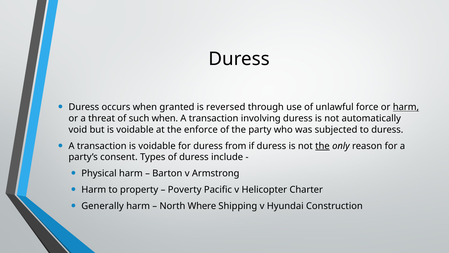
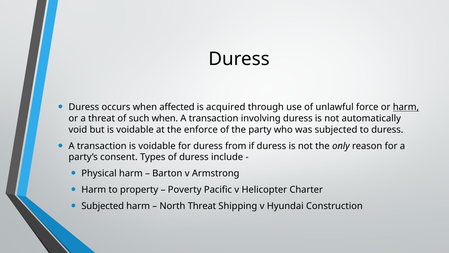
granted: granted -> affected (177, 107)
reversed: reversed -> acquired (226, 107)
the underline: present -> none (322, 146)
Generally: Generally -> Subjected (103, 206)
North Where: Where -> Threat (202, 206)
